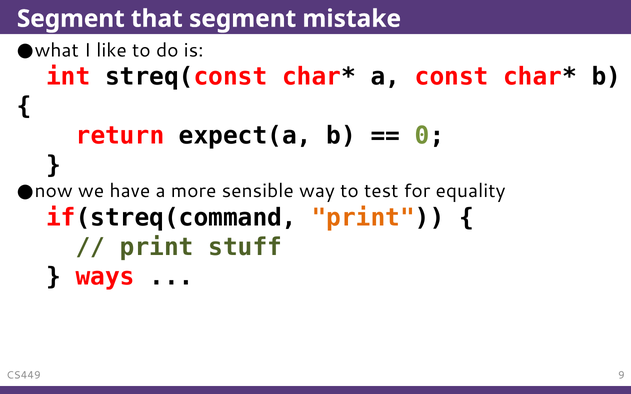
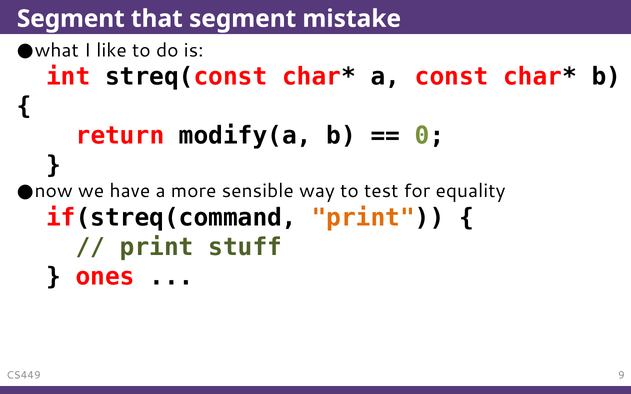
expect(a: expect(a -> modify(a (245, 136)
ways: ways -> ones (105, 277)
